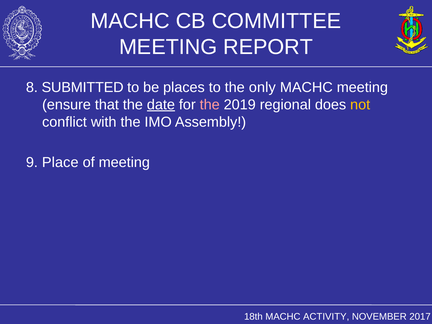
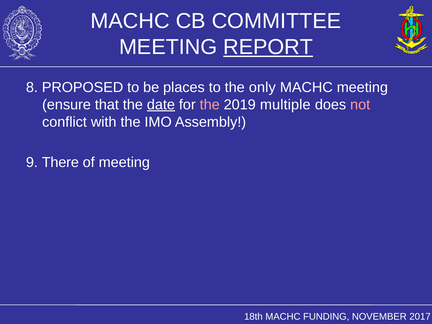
REPORT underline: none -> present (268, 47)
SUBMITTED: SUBMITTED -> PROPOSED (83, 87)
regional: regional -> multiple (285, 105)
not colour: yellow -> pink (360, 105)
Place: Place -> There (60, 162)
ACTIVITY: ACTIVITY -> FUNDING (326, 317)
